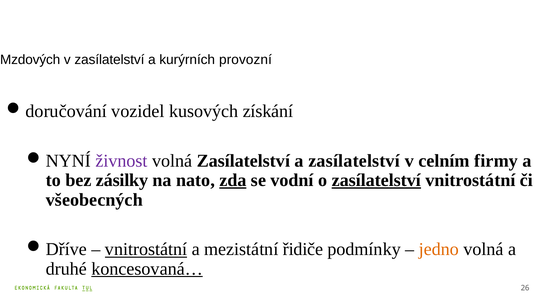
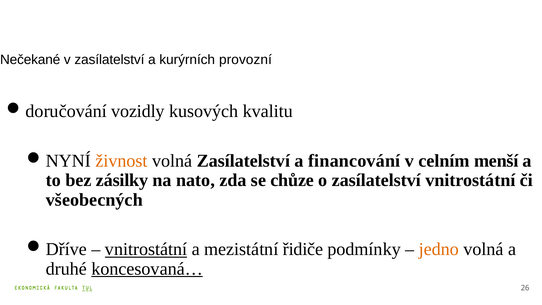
Mzdových: Mzdových -> Nečekané (30, 60)
vozidel: vozidel -> vozidly (138, 111)
získání: získání -> kvalitu (268, 111)
živnost colour: purple -> orange (122, 161)
a zasílatelství: zasílatelství -> financování (354, 161)
firmy: firmy -> menší (496, 161)
zda underline: present -> none (233, 180)
vodní: vodní -> chůze (292, 180)
zasílatelství underline: present -> none (376, 180)
